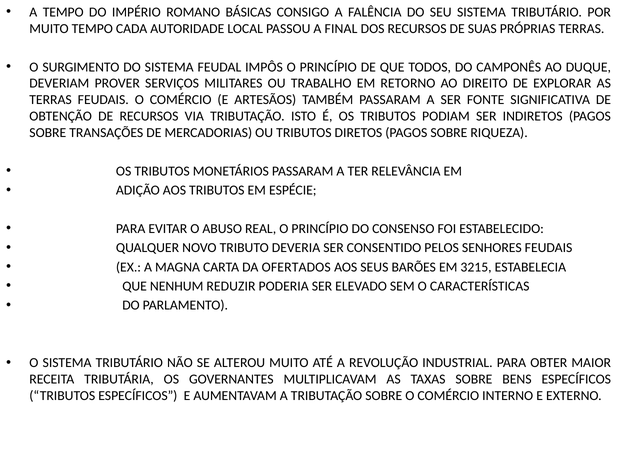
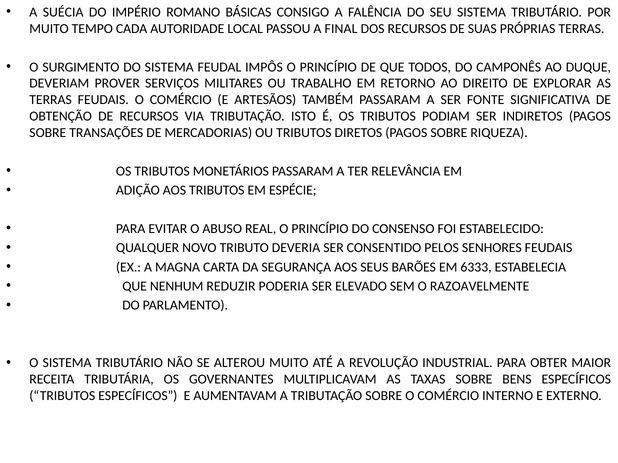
A TEMPO: TEMPO -> SUÉCIA (63, 12)
OFERTADOS: OFERTADOS -> SEGURANÇA (296, 267)
3215: 3215 -> 6333 (476, 267)
CARACTERÍSTICAS: CARACTERÍSTICAS -> RAZOAVELMENTE (480, 286)
